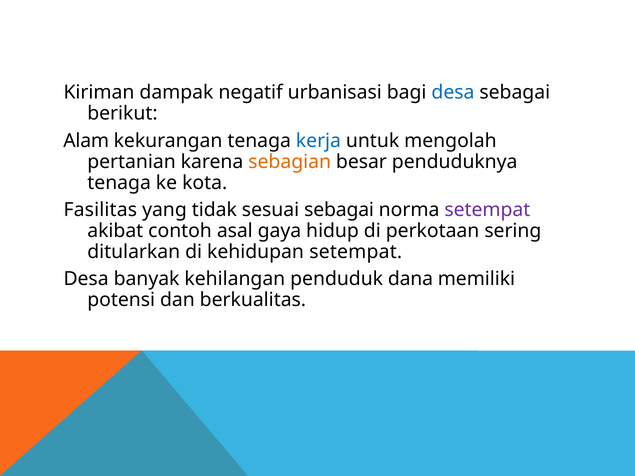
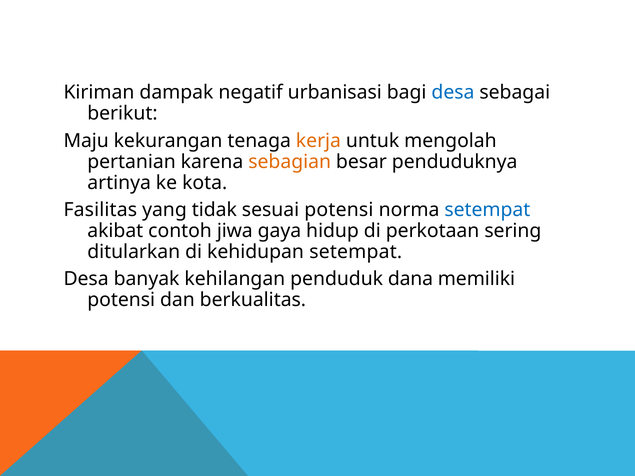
Alam: Alam -> Maju (86, 141)
kerja colour: blue -> orange (318, 141)
tenaga: tenaga -> artinya (119, 183)
sesuai sebagai: sebagai -> potensi (339, 210)
setempat colour: purple -> blue (487, 210)
asal: asal -> jiwa (235, 231)
